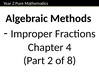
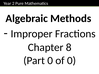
4: 4 -> 8 (69, 48)
Part 2: 2 -> 0 (50, 61)
of 8: 8 -> 0 (72, 61)
